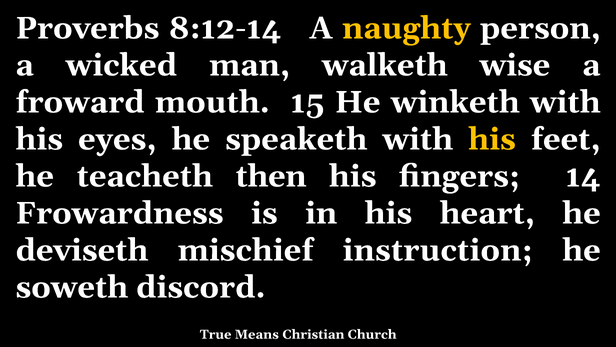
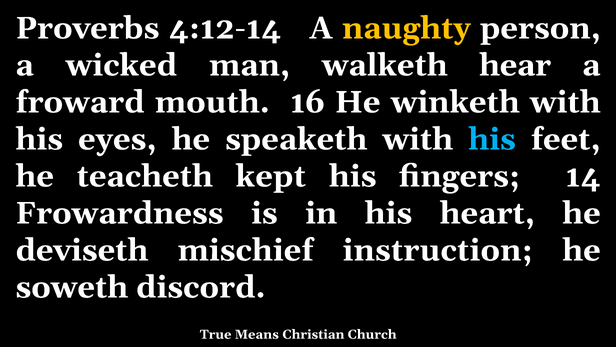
8:12-14: 8:12-14 -> 4:12-14 (225, 28)
wise: wise -> hear (515, 65)
15: 15 -> 16 (308, 102)
his colour: yellow -> light blue (492, 139)
then: then -> kept (271, 176)
